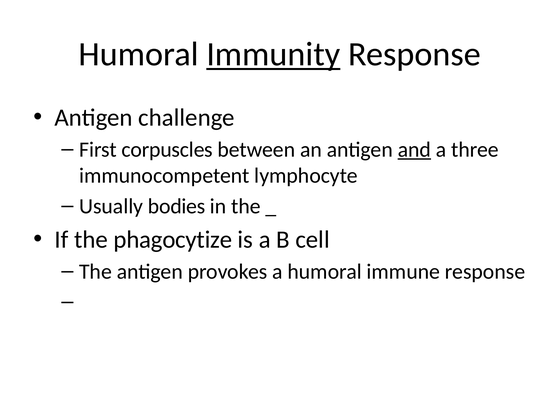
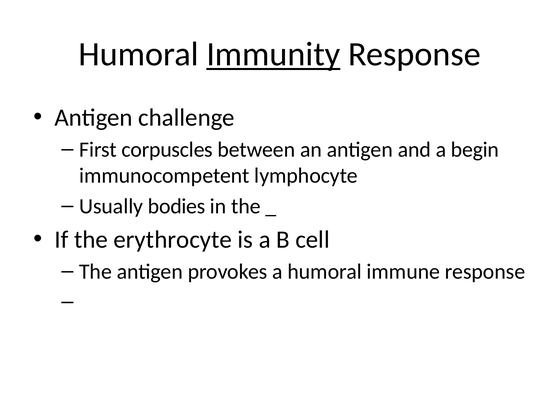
and underline: present -> none (414, 150)
three: three -> begin (475, 150)
phagocytize: phagocytize -> erythrocyte (173, 240)
